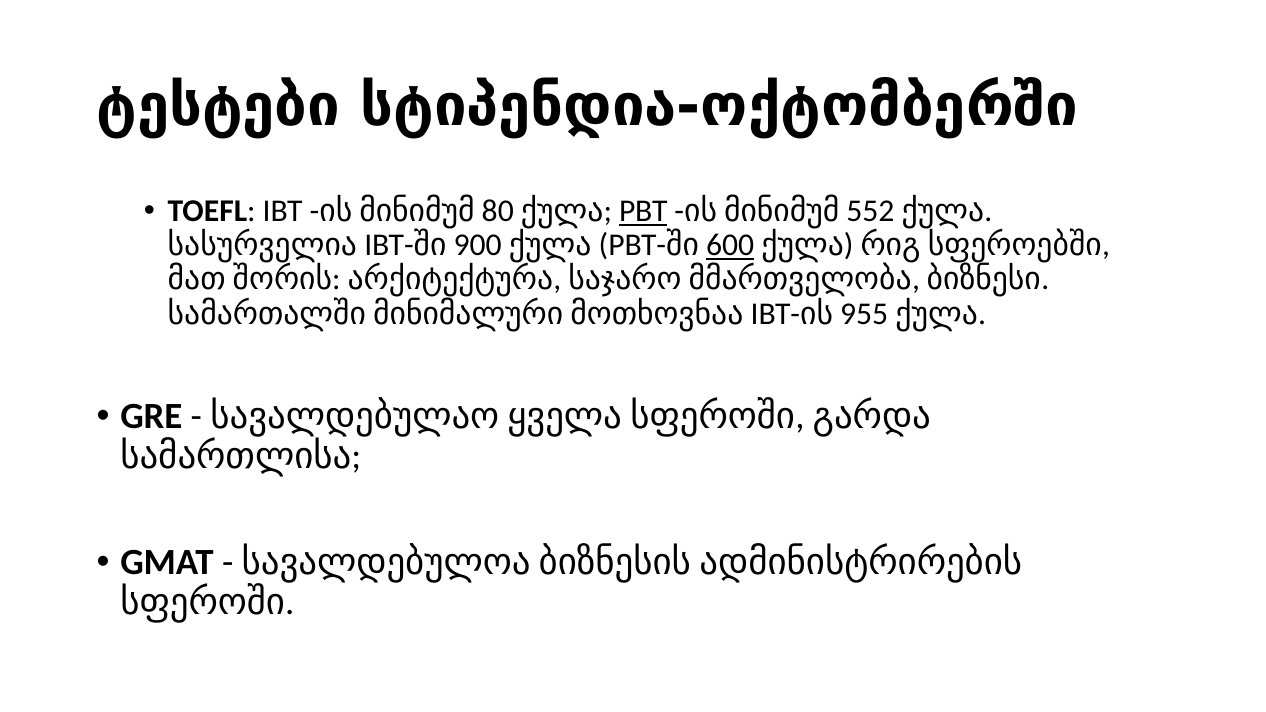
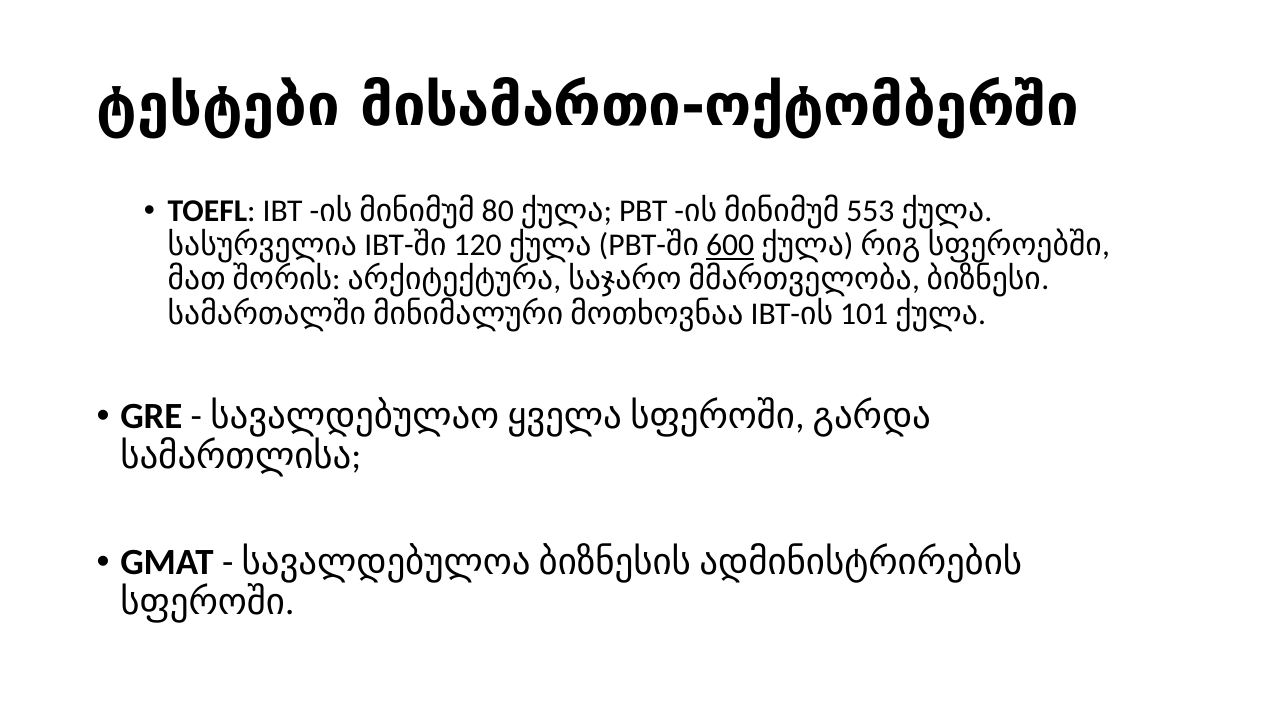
სტიპენდია-ოქტომბერში: სტიპენდია-ოქტომბერში -> მისამართი-ოქტომბერში (720, 106)
PBT underline: present -> none (643, 211)
552: 552 -> 553 (870, 211)
900: 900 -> 120 (478, 245)
955: 955 -> 101 (864, 314)
